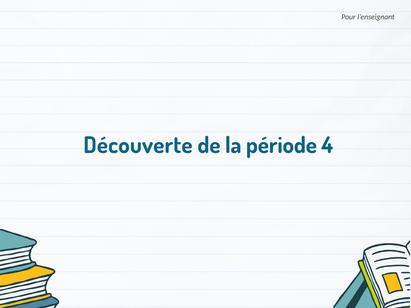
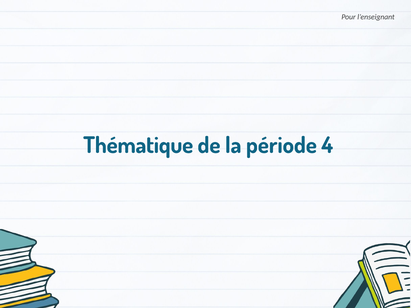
Découverte: Découverte -> Thématique (138, 146)
